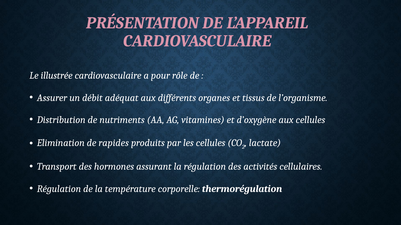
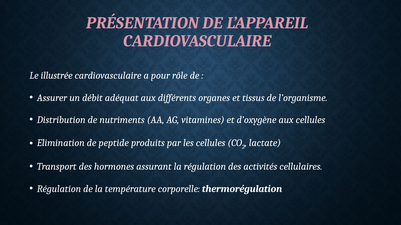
rapides: rapides -> peptide (114, 143)
